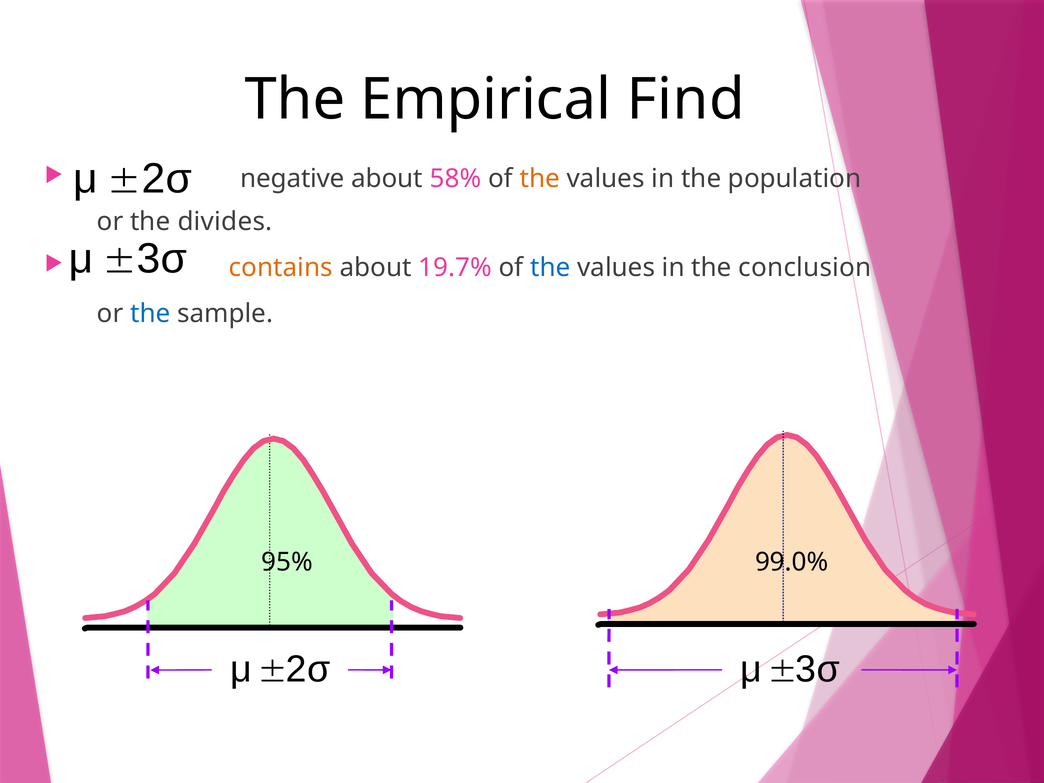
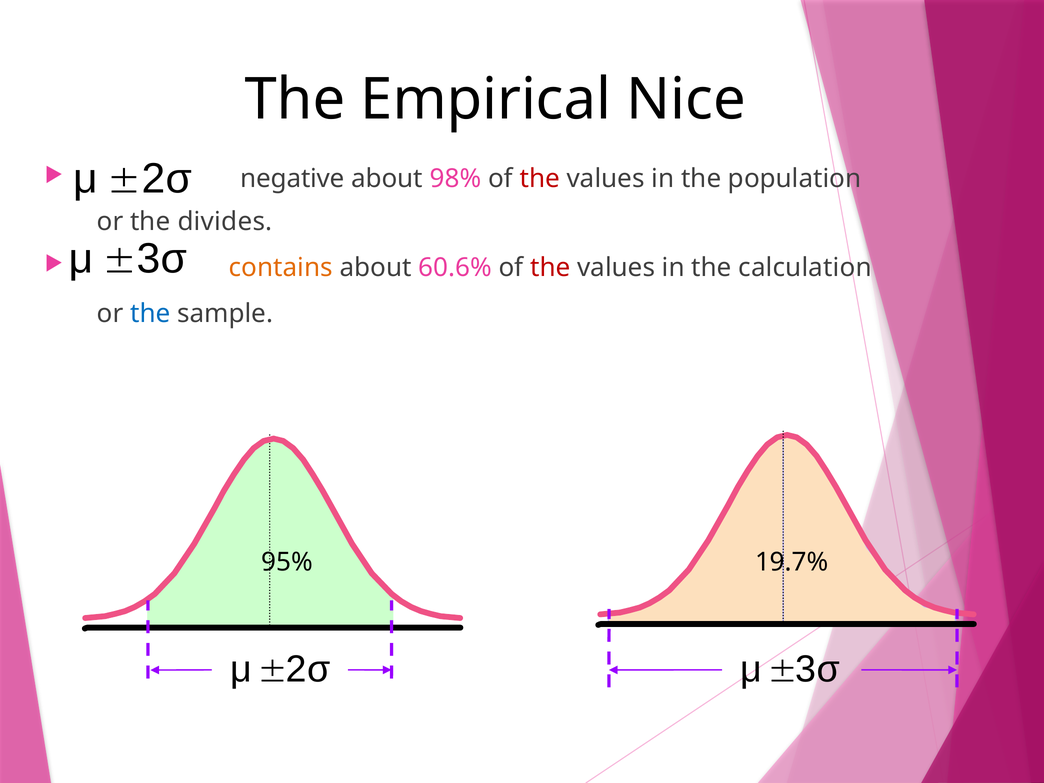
Find: Find -> Nice (686, 100)
58%: 58% -> 98% (456, 179)
the colour: orange -> red (540, 179)
19.7%: 19.7% -> 60.6% (455, 268)
the colour: blue -> red (550, 268)
conclusion: conclusion -> calculation (805, 268)
99.0%: 99.0% -> 19.7% (792, 562)
